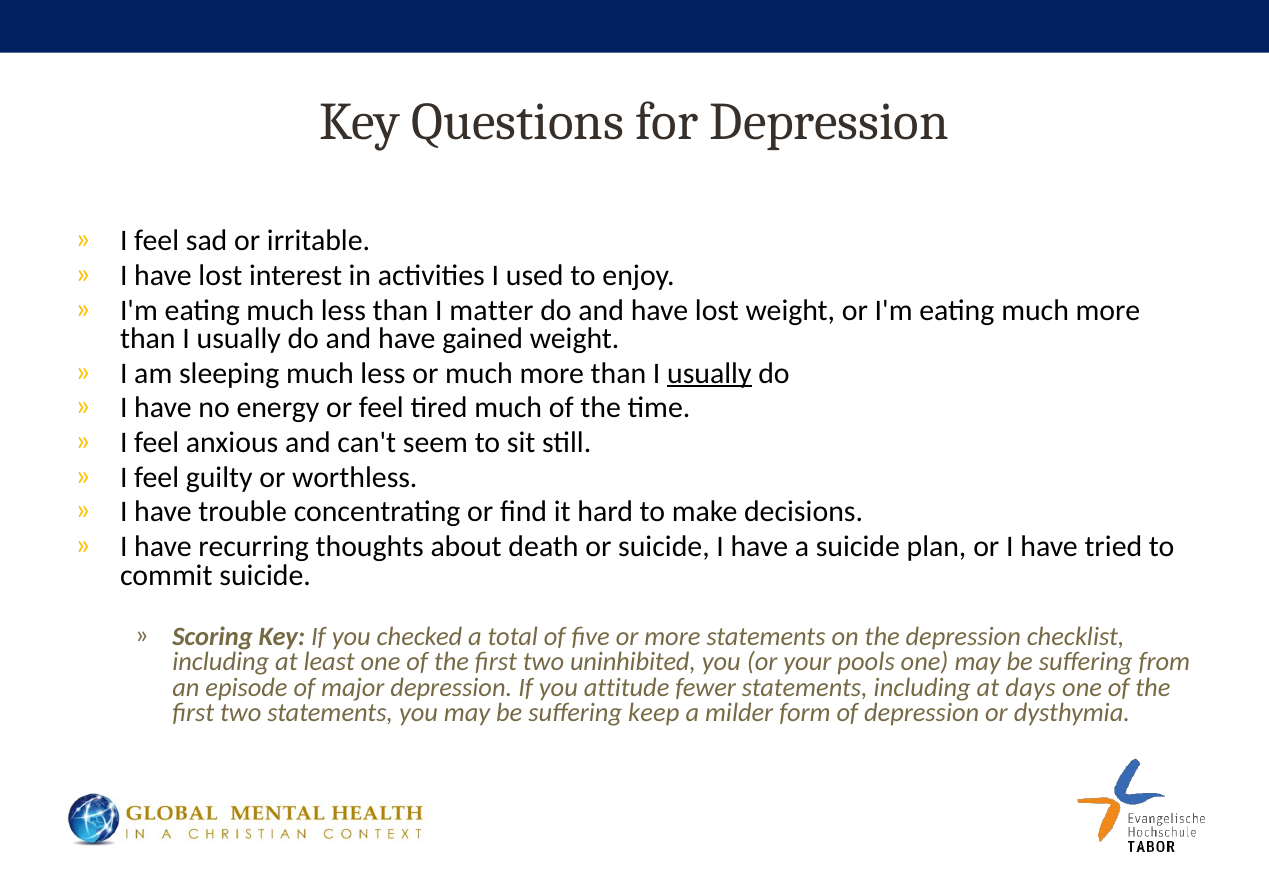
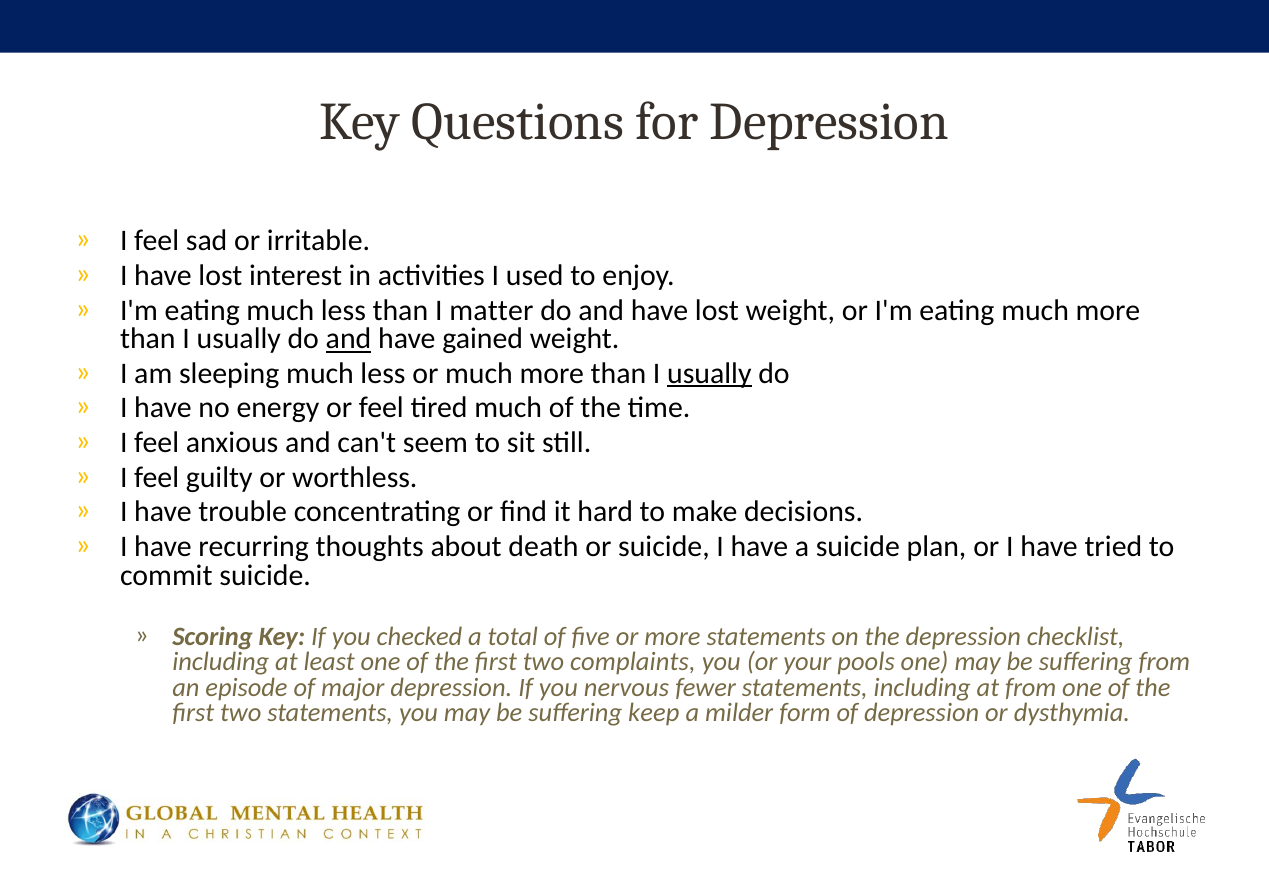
and underline: none -> present (349, 339)
uninhibited: uninhibited -> complaints (633, 662)
attitude: attitude -> nervous (627, 687)
at days: days -> from (1031, 687)
